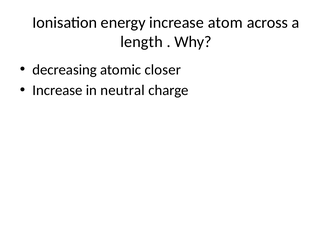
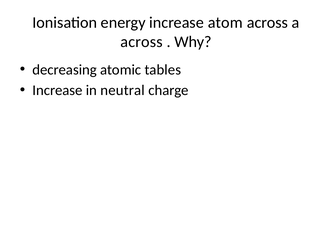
length: length -> across (142, 42)
closer: closer -> tables (163, 70)
